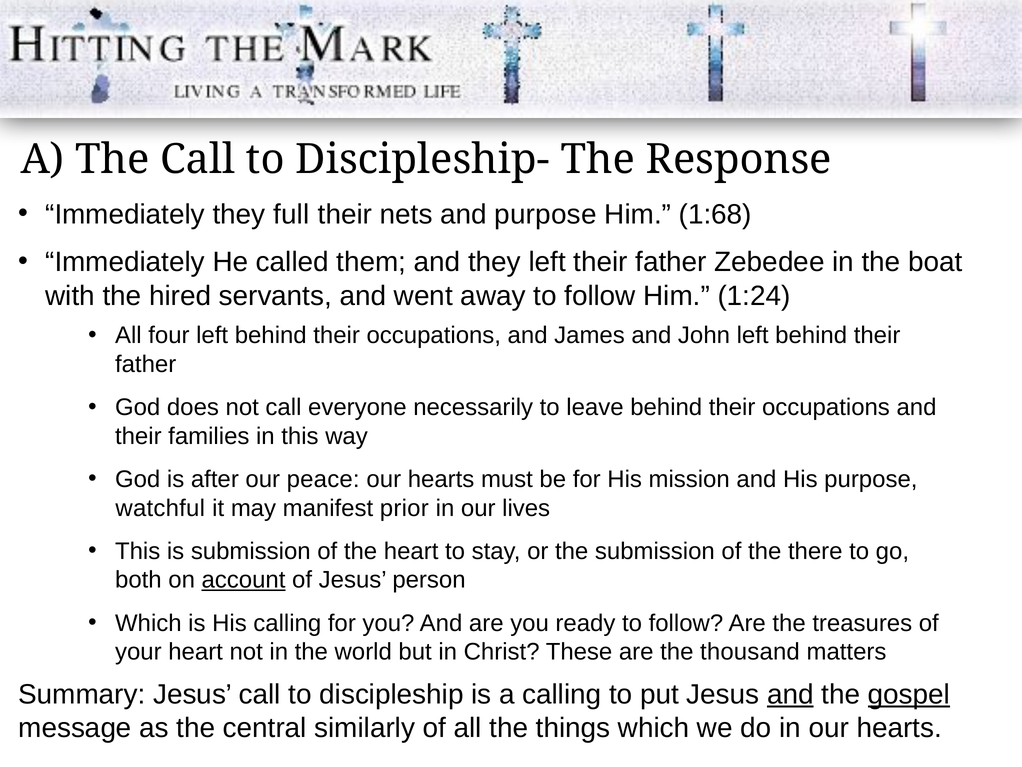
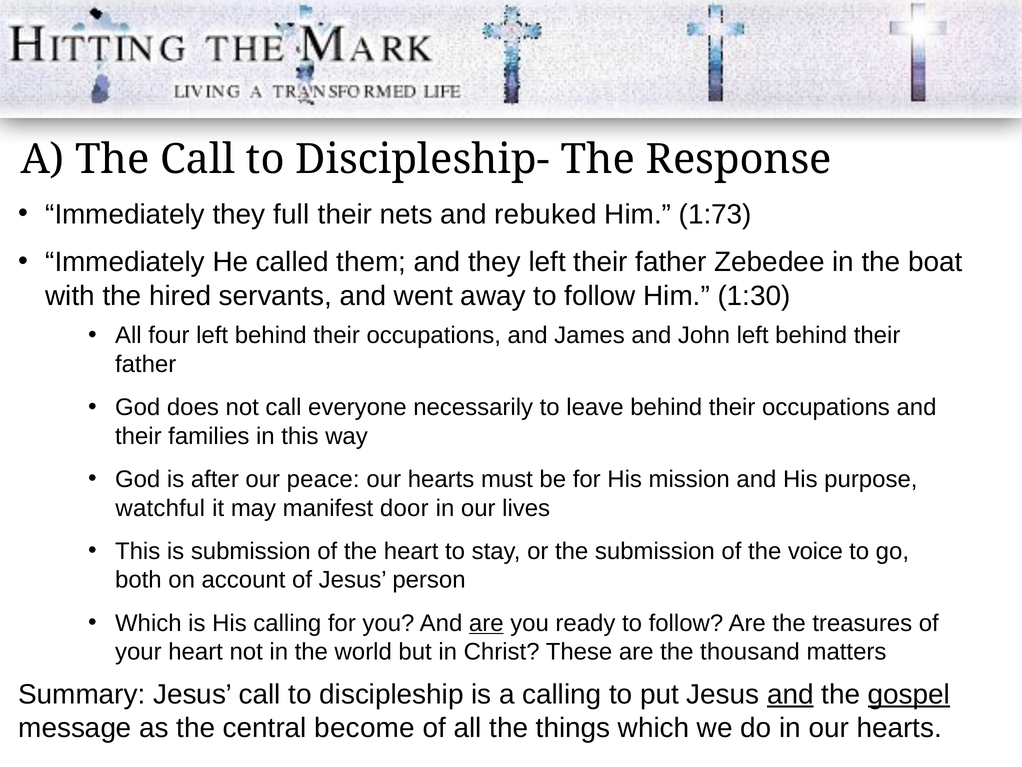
and purpose: purpose -> rebuked (546, 214)
1:68: 1:68 -> 1:73 (715, 214)
1:24: 1:24 -> 1:30 (754, 296)
prior: prior -> door (404, 508)
there: there -> voice (815, 551)
account underline: present -> none (243, 580)
are underline: none -> present (486, 623)
similarly: similarly -> become (365, 728)
